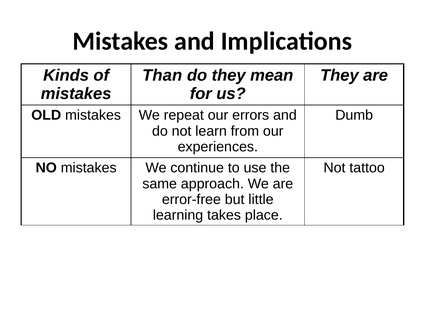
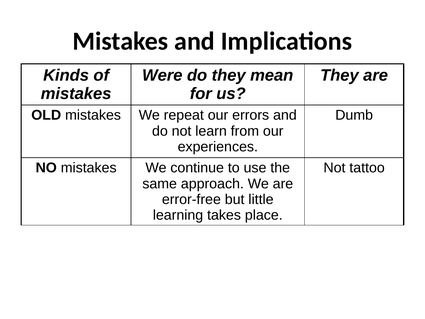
Than: Than -> Were (162, 75)
